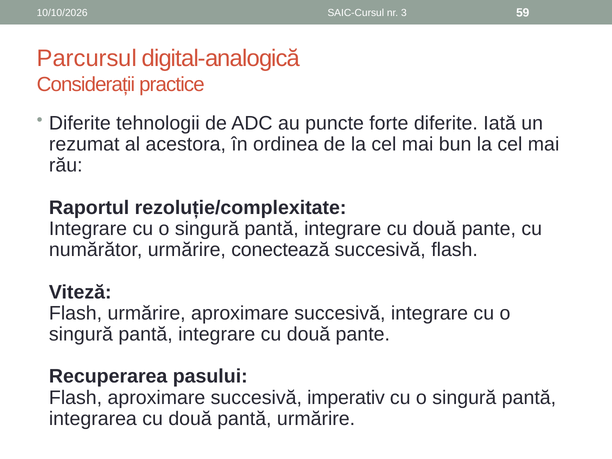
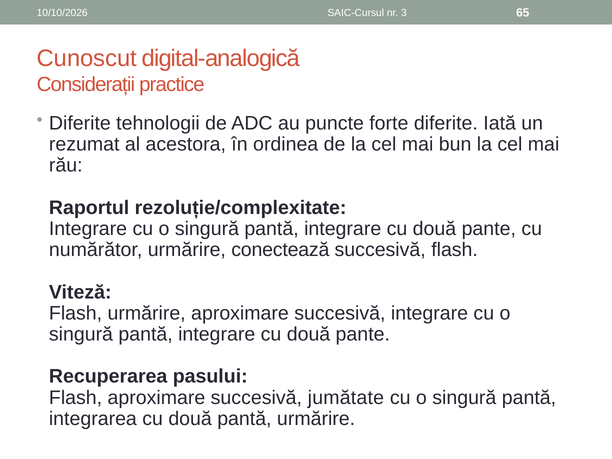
59: 59 -> 65 (523, 13)
Parcursul: Parcursul -> Cunoscut (87, 58)
imperativ: imperativ -> jumătate (346, 398)
